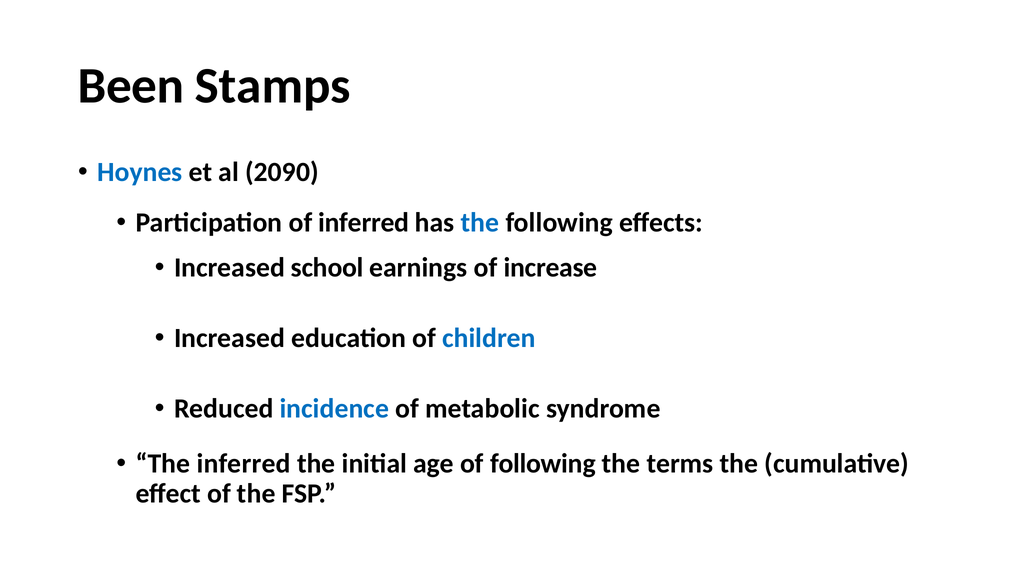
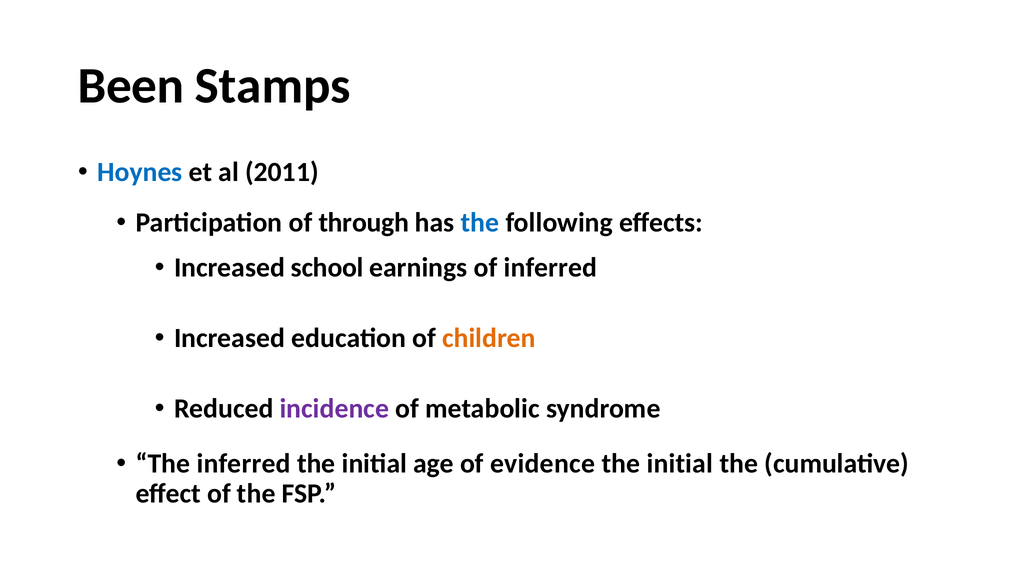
2090: 2090 -> 2011 (282, 172)
of inferred: inferred -> through (364, 222)
of increase: increase -> inferred (550, 268)
children colour: blue -> orange (489, 338)
incidence colour: blue -> purple (334, 409)
of following: following -> evidence (543, 464)
terms: terms -> initial (680, 464)
